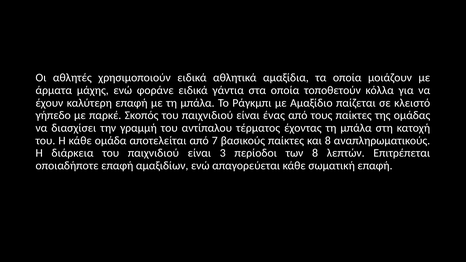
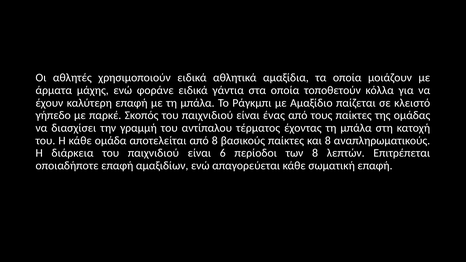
από 7: 7 -> 8 (215, 141)
3: 3 -> 6 (223, 153)
